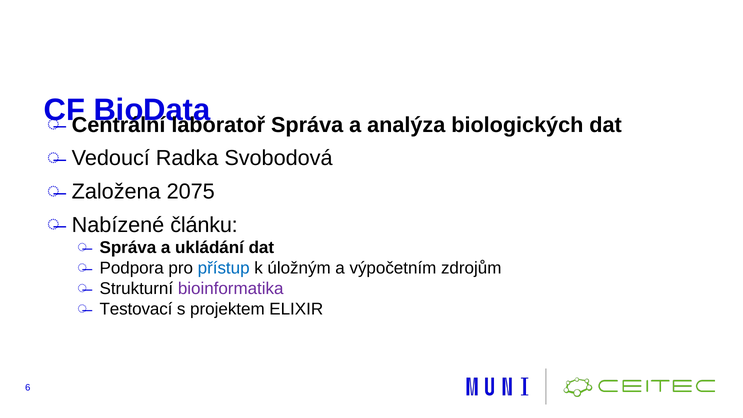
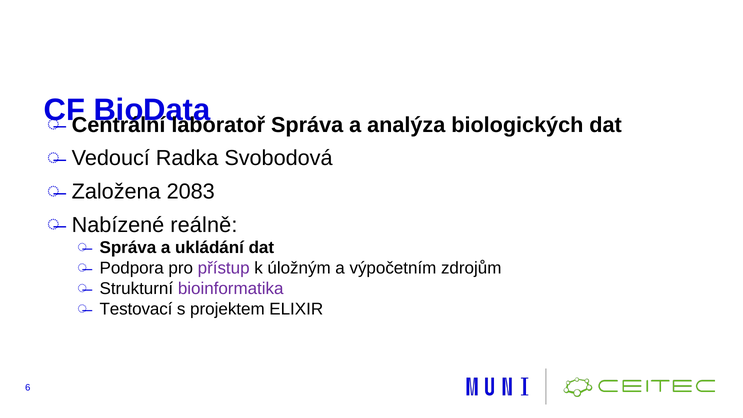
2075: 2075 -> 2083 (191, 192)
článku: článku -> reálně (204, 225)
přístup colour: blue -> purple (224, 268)
